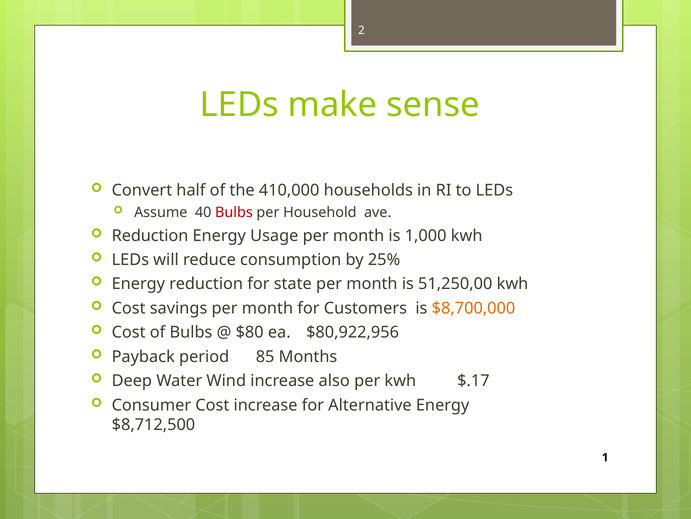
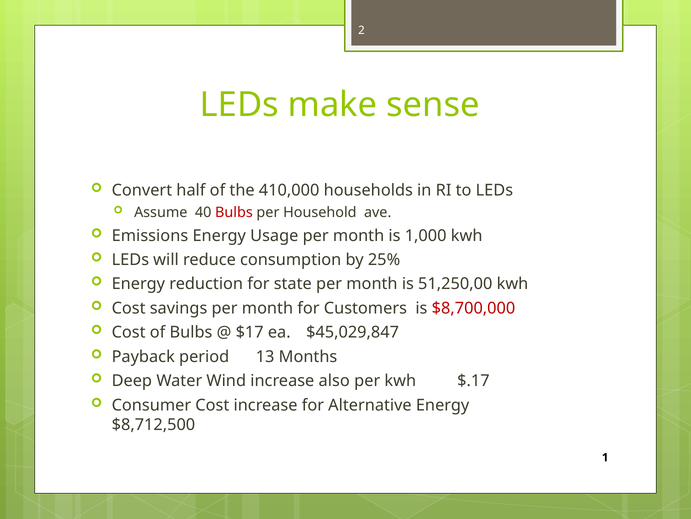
Reduction: Reduction -> Emissions (150, 235)
$8,700,000 colour: orange -> red (473, 308)
$80: $80 -> $17 (250, 332)
$80,922,956: $80,922,956 -> $45,029,847 (353, 332)
85: 85 -> 13 (265, 356)
